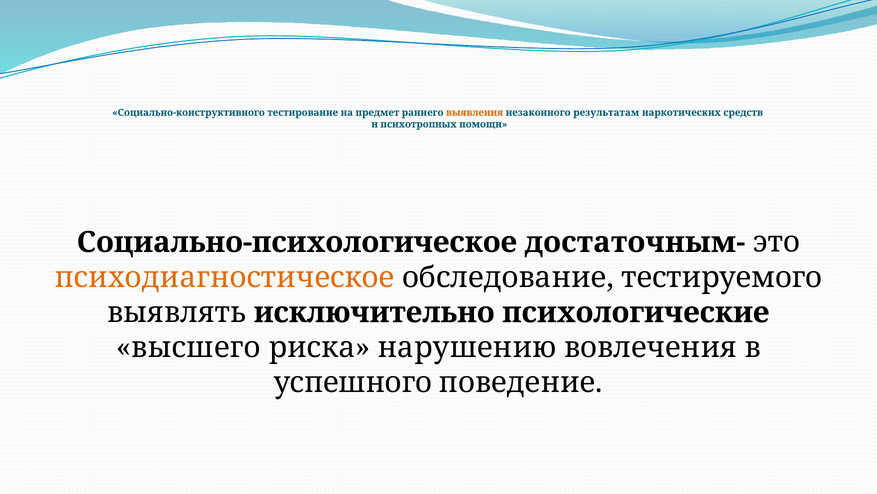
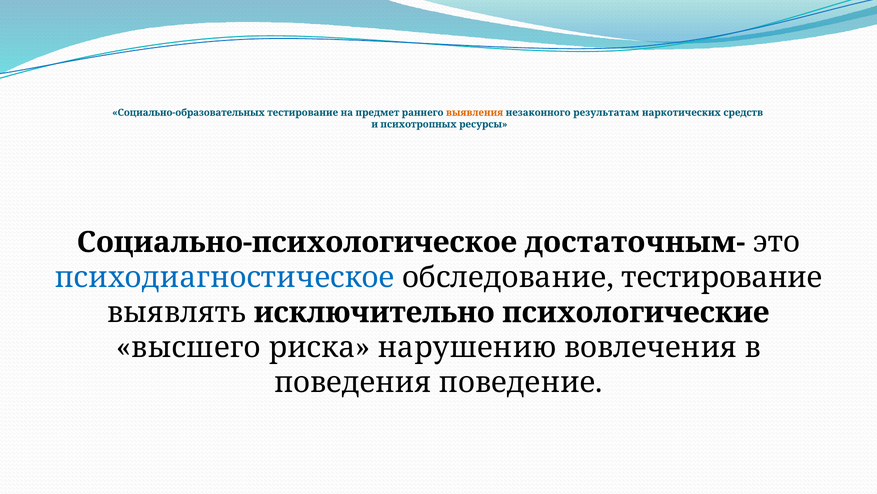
Социально-конструктивного: Социально-конструктивного -> Социально-образовательных (189, 112)
помощи: помощи -> ресурсы (483, 124)
психодиагностическое colour: orange -> blue (225, 277)
обследование тестируемого: тестируемого -> тестирование (722, 277)
успешного: успешного -> поведения (353, 382)
